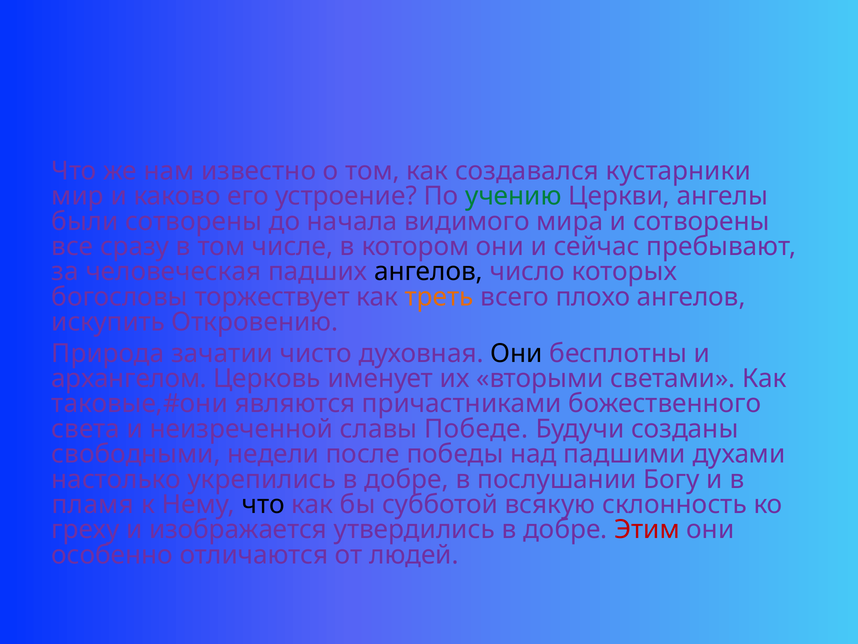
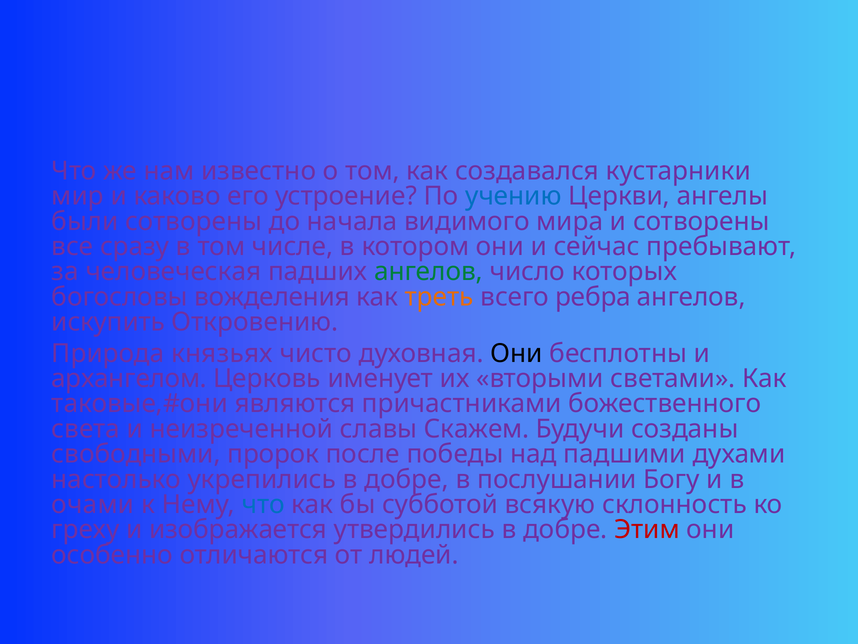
учению colour: green -> blue (513, 196)
ангелов colour: black -> green (428, 272)
торжествует: торжествует -> вожделения (272, 297)
плохо: плохо -> ребра (593, 297)
зачатии: зачатии -> князьях (222, 353)
Победе: Победе -> Скажем (477, 429)
недели: недели -> пророк (273, 454)
пламя: пламя -> очами (93, 504)
что colour: black -> blue (263, 504)
